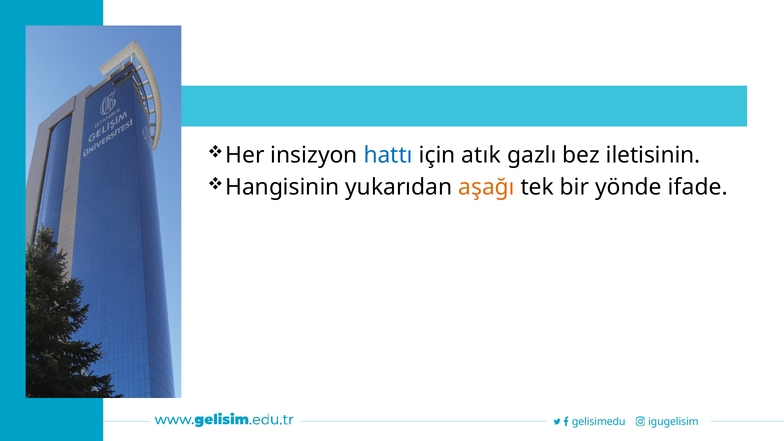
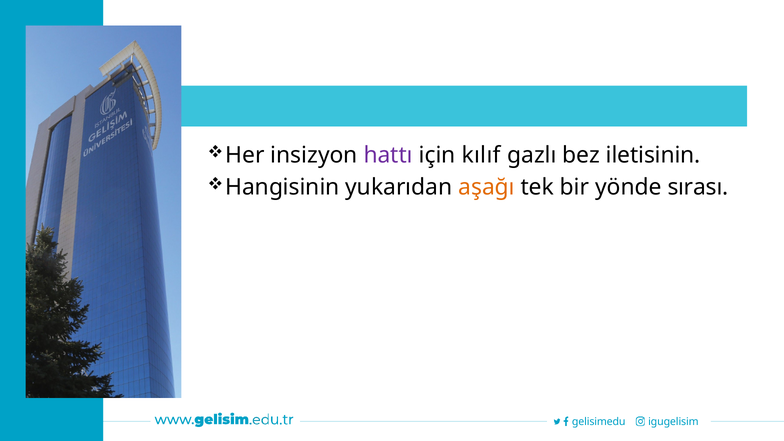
hattı colour: blue -> purple (388, 155)
atık: atık -> kılıf (481, 155)
ifade: ifade -> sırası (698, 187)
